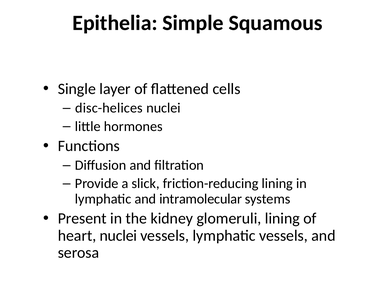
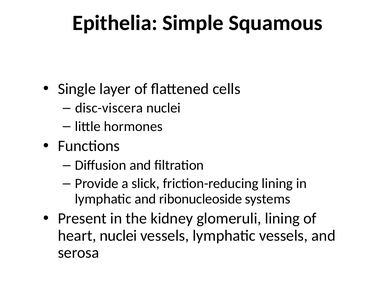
disc-helices: disc-helices -> disc-viscera (109, 108)
intramolecular: intramolecular -> ribonucleoside (201, 199)
